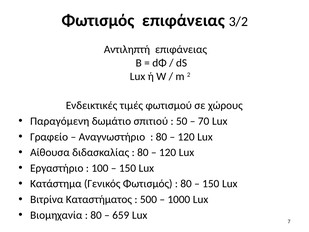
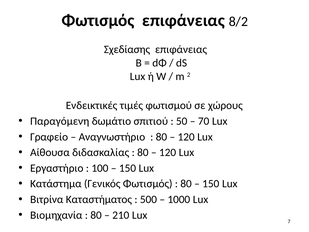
3/2: 3/2 -> 8/2 (238, 22)
Αντιληπτή: Αντιληπτή -> Σχεδίασης (127, 49)
659: 659 -> 210 (121, 215)
